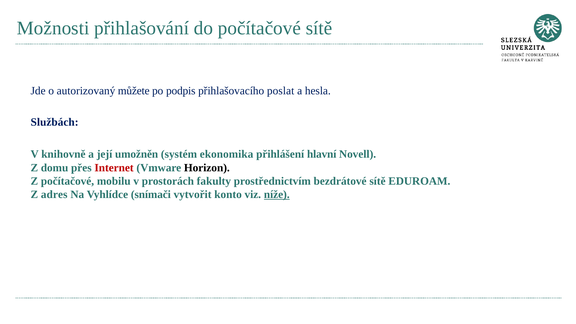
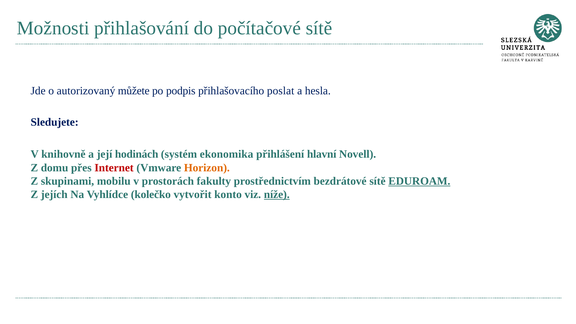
Službách: Službách -> Sledujete (55, 122)
umožněn: umožněn -> hodinách (137, 154)
Horizon colour: black -> orange (207, 168)
Z počítačové: počítačové -> skupinami (67, 181)
EDUROAM underline: none -> present (419, 181)
adres: adres -> jejích (54, 195)
snímači: snímači -> kolečko (151, 195)
